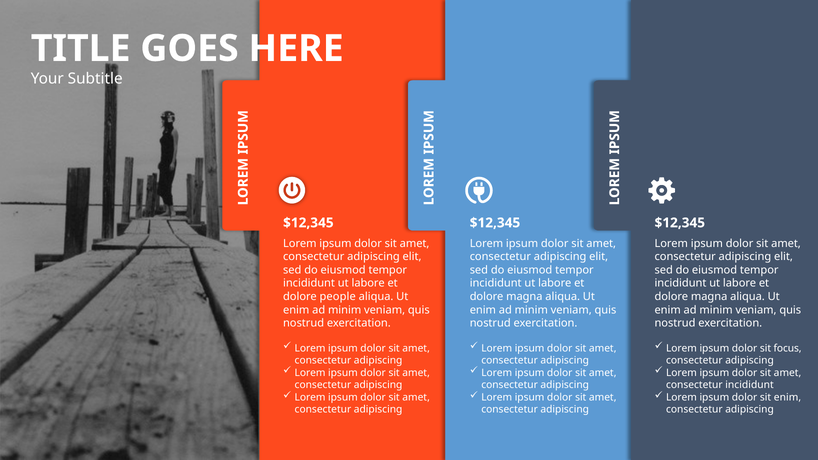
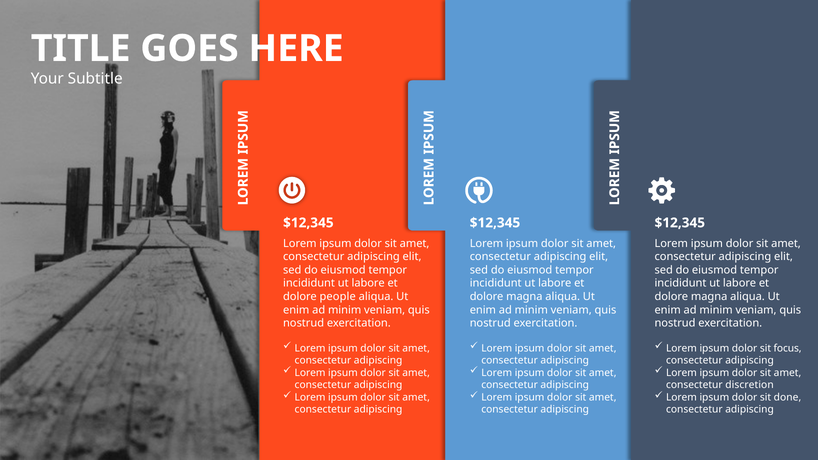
consectetur incididunt: incididunt -> discretion (749, 385)
sit enim: enim -> done (787, 397)
